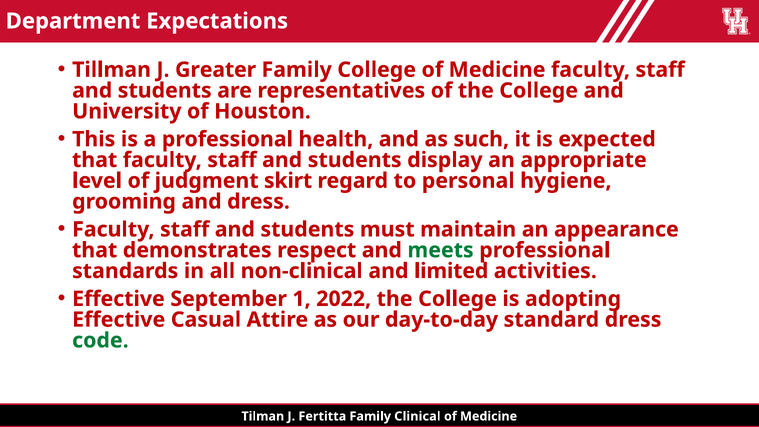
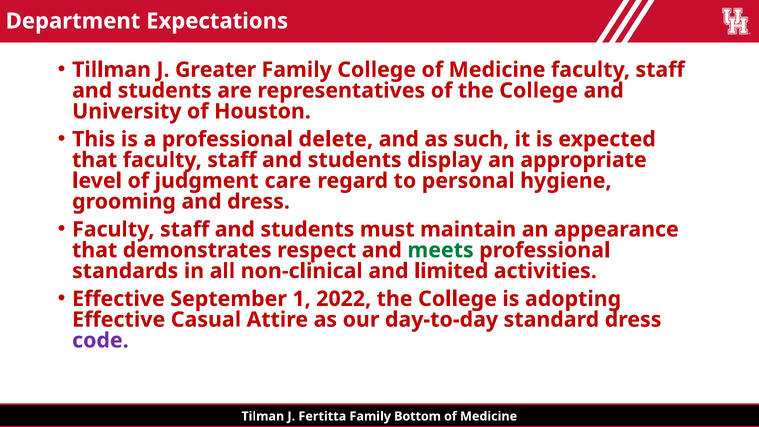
health: health -> delete (336, 139)
skirt: skirt -> care (288, 181)
code colour: green -> purple (100, 340)
Clinical: Clinical -> Bottom (418, 416)
